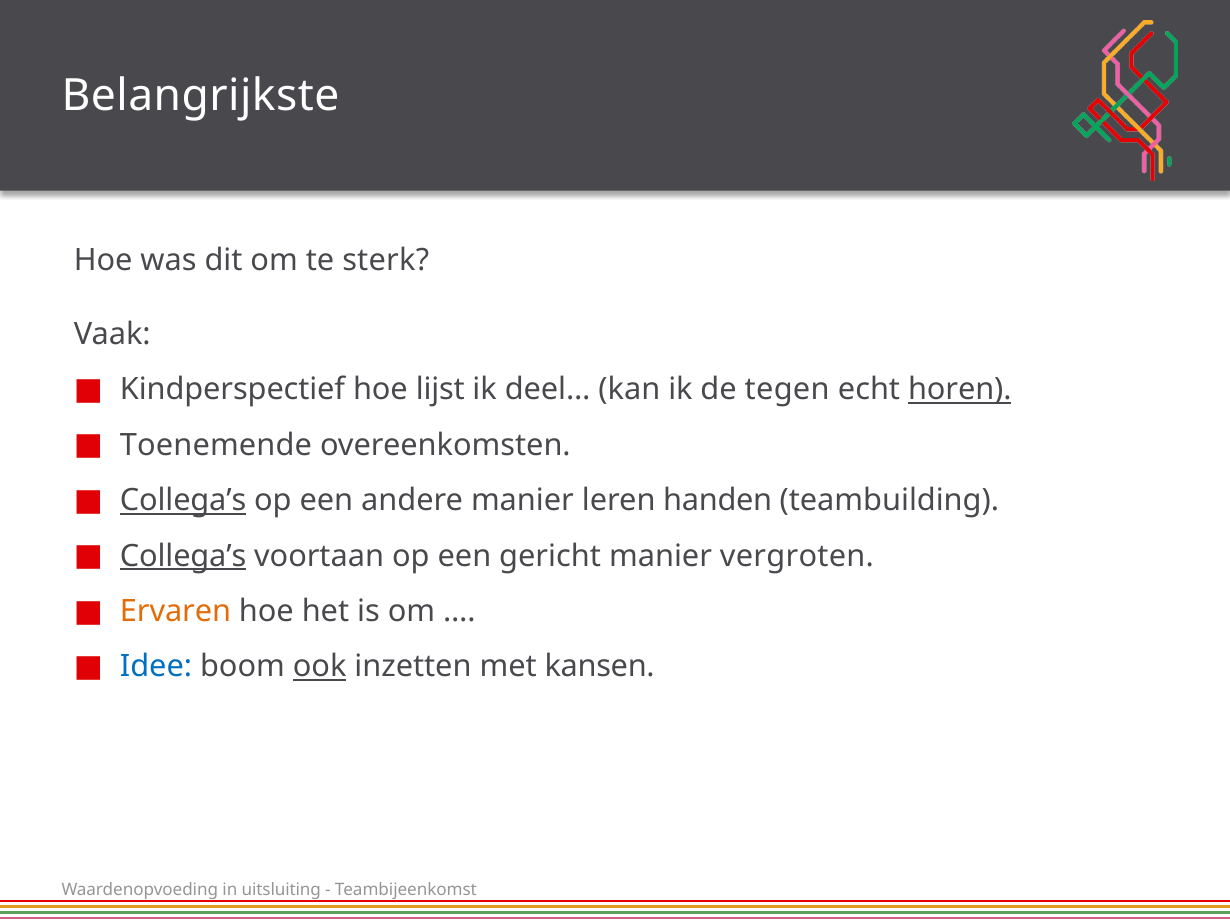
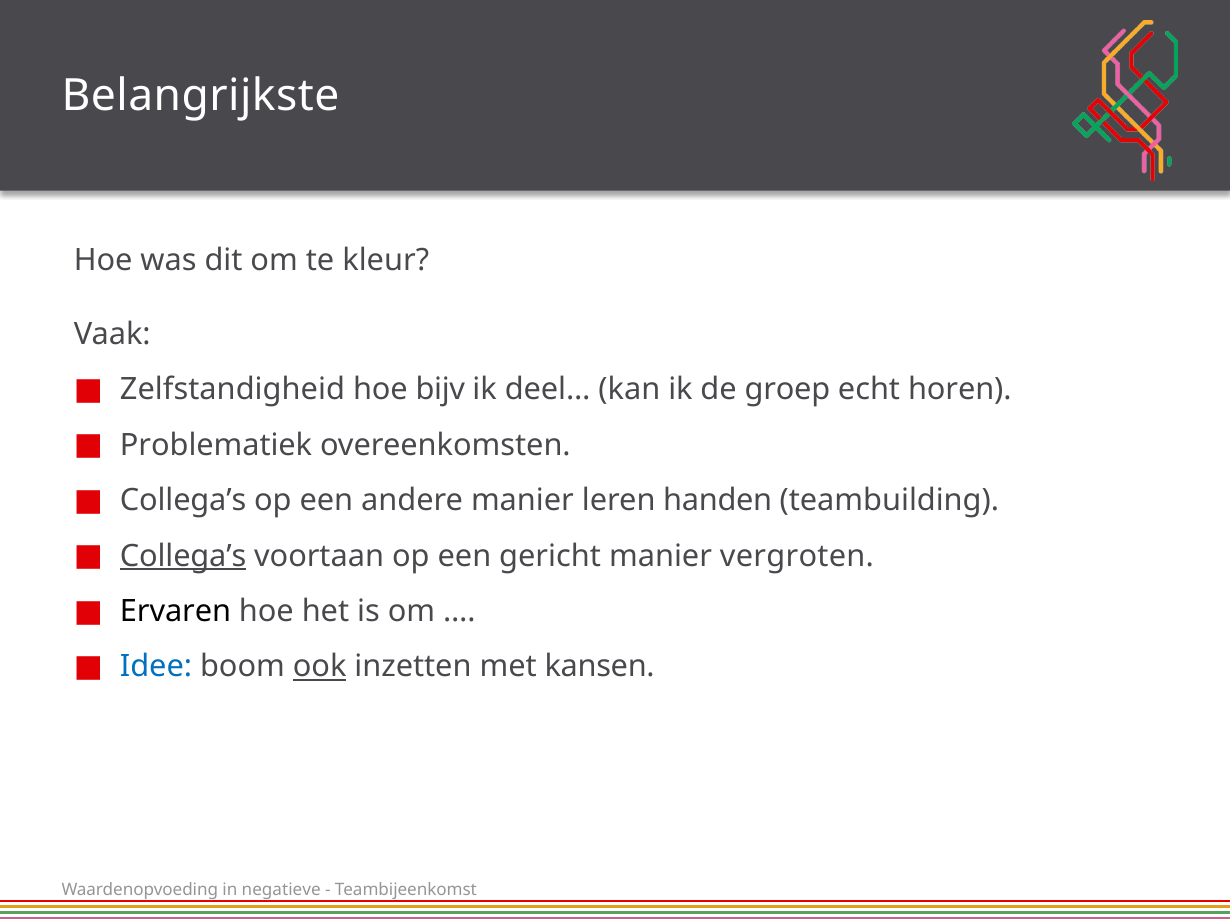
sterk: sterk -> kleur (386, 260)
Kindperspectief: Kindperspectief -> Zelfstandigheid (232, 390)
lijst: lijst -> bijv (440, 390)
tegen: tegen -> groep (787, 390)
horen underline: present -> none (960, 390)
Toenemende: Toenemende -> Problematiek (216, 445)
Collega’s underline: present -> none (183, 500)
Ervaren colour: orange -> black (176, 611)
uitsluiting: uitsluiting -> negatieve (281, 890)
